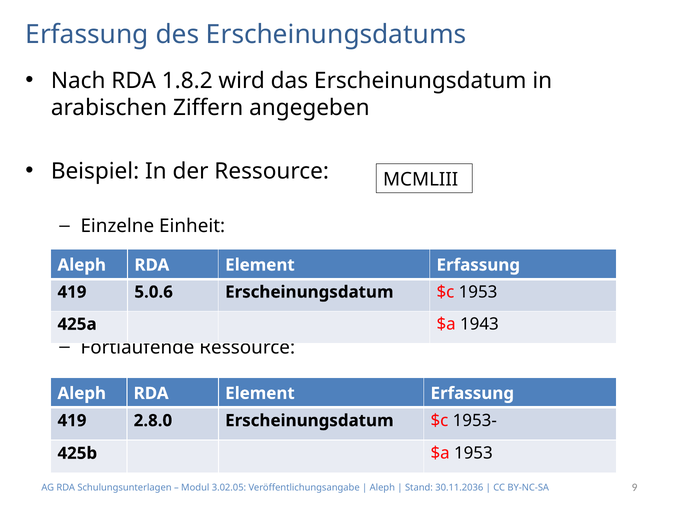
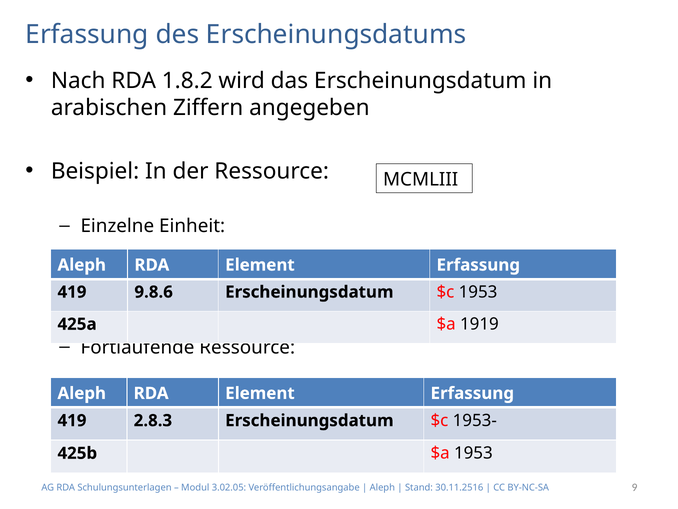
5.0.6: 5.0.6 -> 9.8.6 (154, 292)
1943: 1943 -> 1919 (479, 324)
2.8.0: 2.8.0 -> 2.8.3 (153, 420)
30.11.2036: 30.11.2036 -> 30.11.2516 (459, 487)
